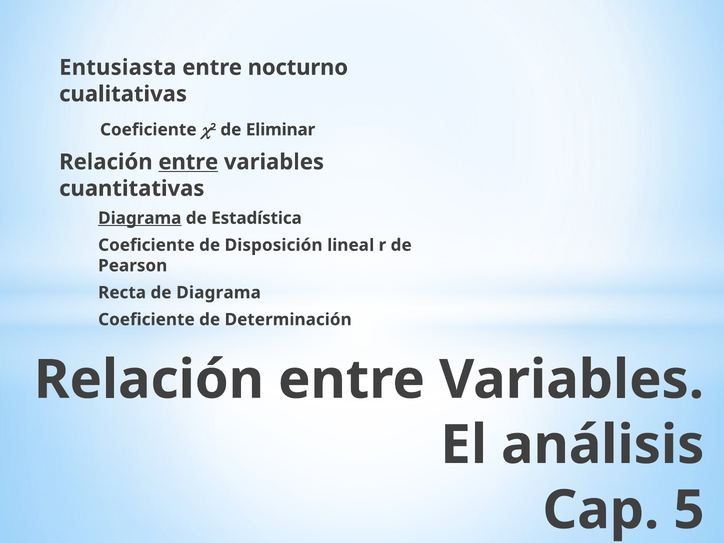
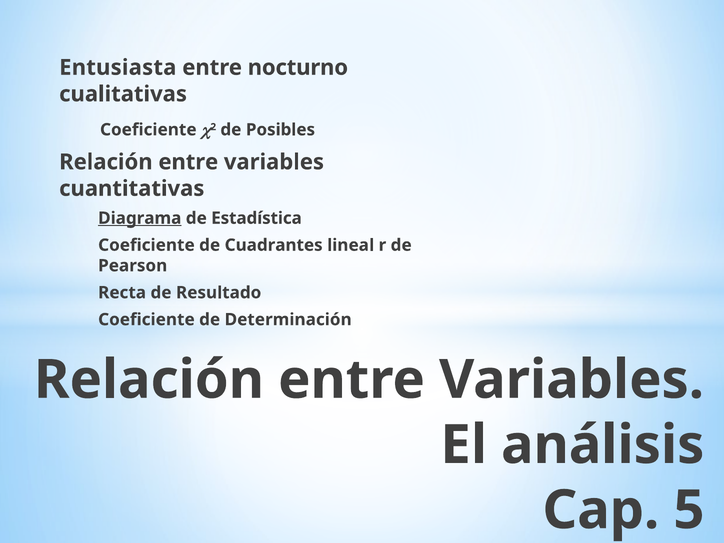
Eliminar: Eliminar -> Posibles (280, 130)
entre underline: present -> none (188, 162)
Disposición: Disposición -> Cuadrantes (274, 245)
de Diagrama: Diagrama -> Resultado (219, 293)
